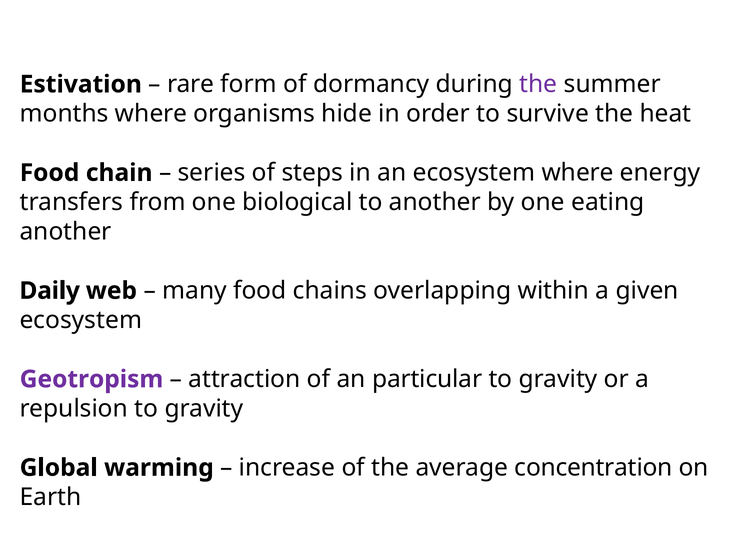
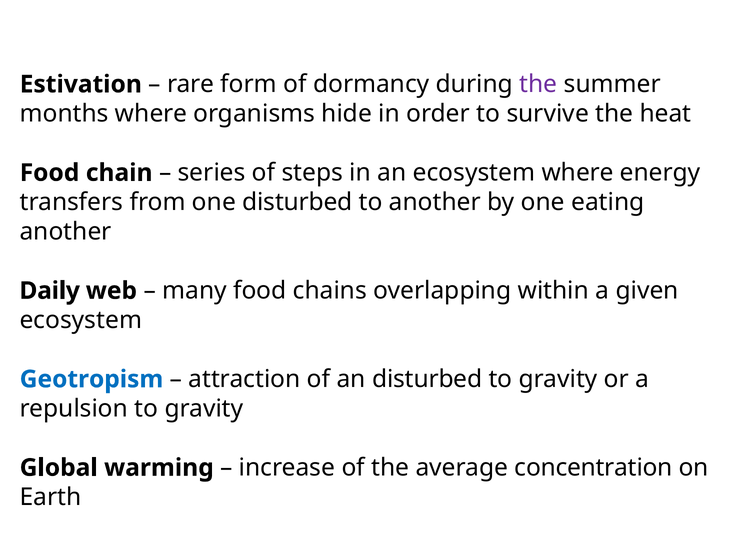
one biological: biological -> disturbed (297, 202)
Geotropism colour: purple -> blue (92, 380)
an particular: particular -> disturbed (427, 380)
